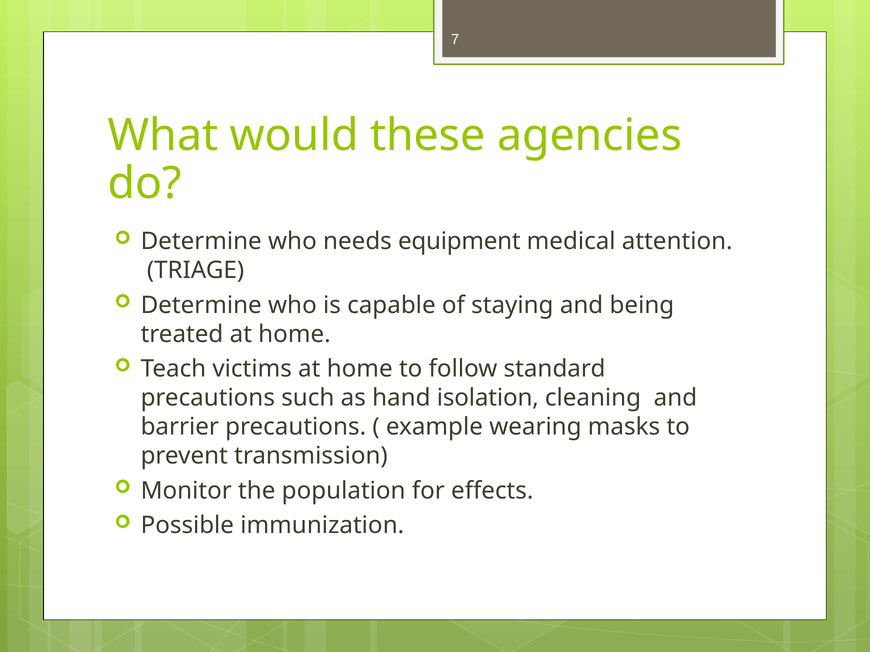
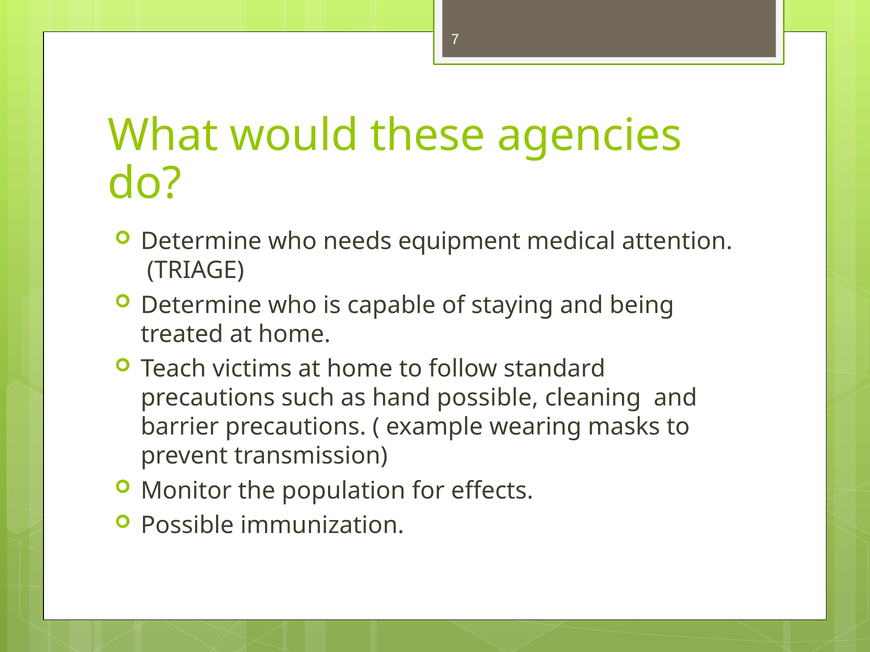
hand isolation: isolation -> possible (488, 398)
